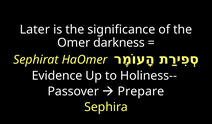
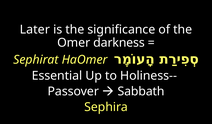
Evidence: Evidence -> Essential (57, 76)
Prepare: Prepare -> Sabbath (141, 91)
